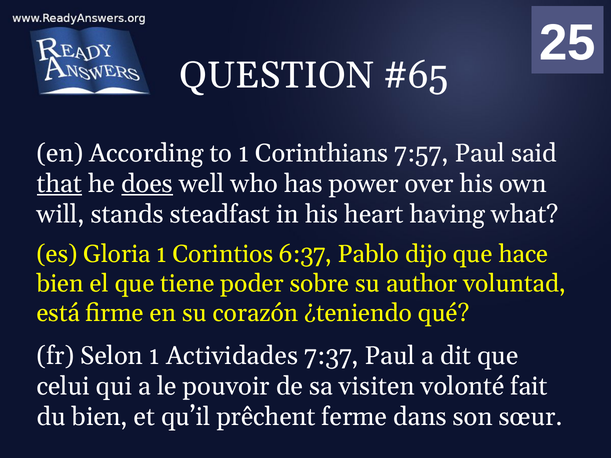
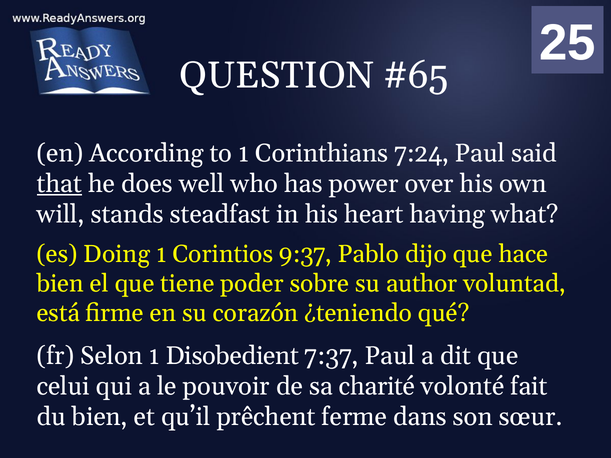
7:57: 7:57 -> 7:24 (422, 153)
does underline: present -> none (147, 184)
Gloria: Gloria -> Doing (117, 254)
6:37: 6:37 -> 9:37 (306, 254)
Actividades: Actividades -> Disobedient (232, 356)
visiten: visiten -> charité (377, 387)
